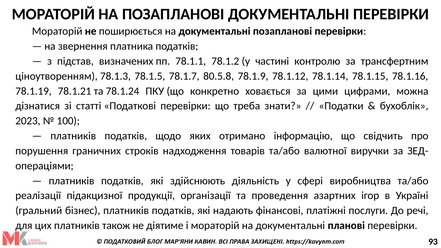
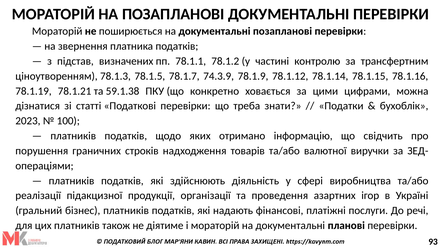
80.5.8: 80.5.8 -> 74.3.9 (219, 76)
78.1.24: 78.1.24 -> 59.1.38 (123, 91)
